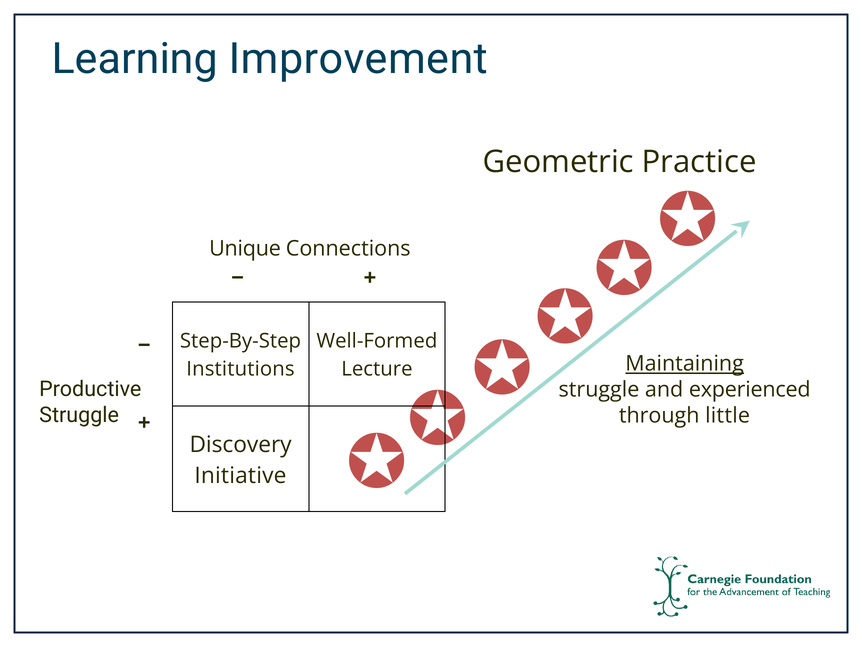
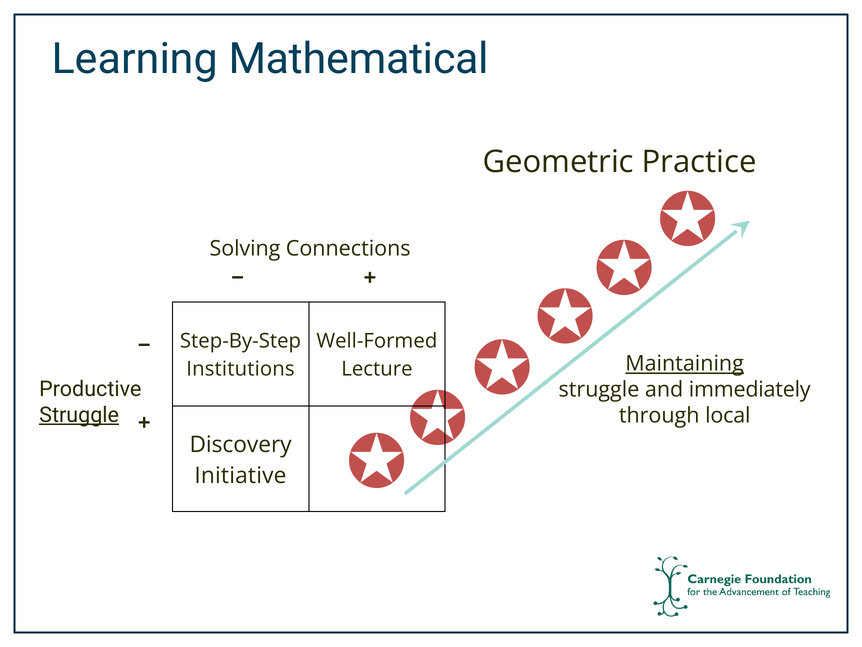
Improvement: Improvement -> Mathematical (359, 59)
Unique: Unique -> Solving (245, 249)
experienced: experienced -> immediately (750, 389)
Struggle underline: none -> present (79, 415)
little: little -> local (728, 415)
